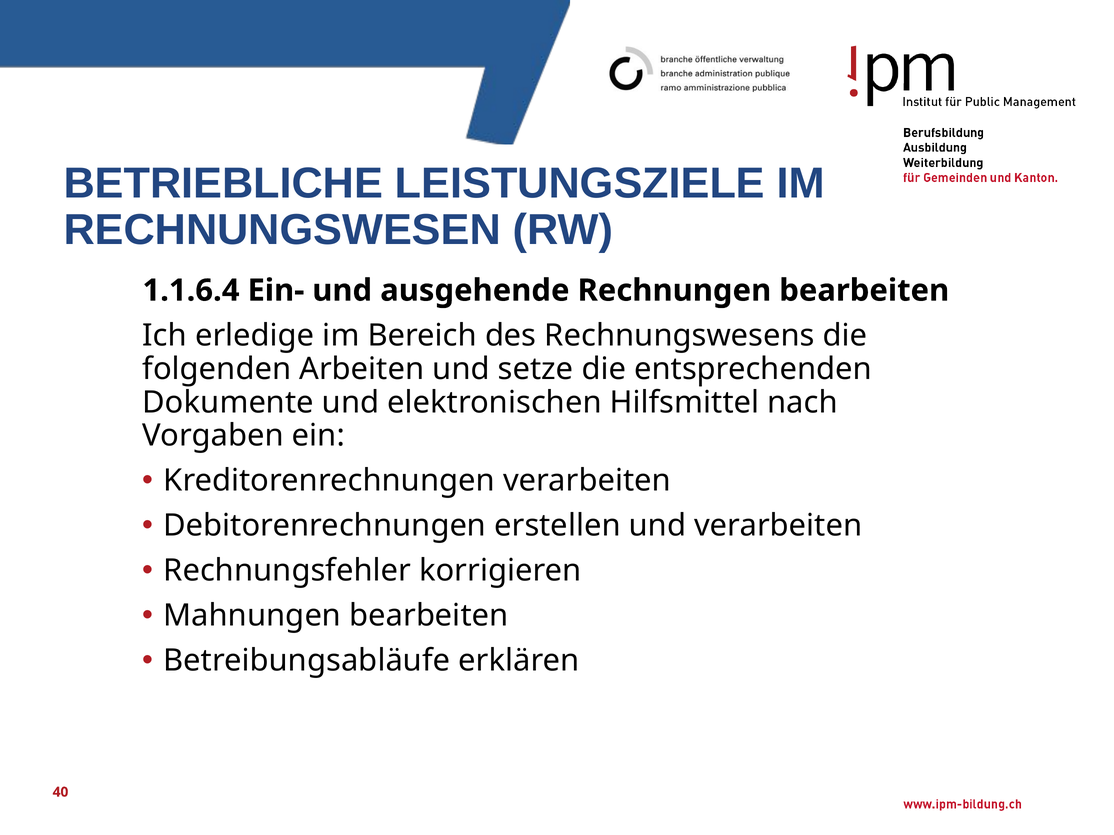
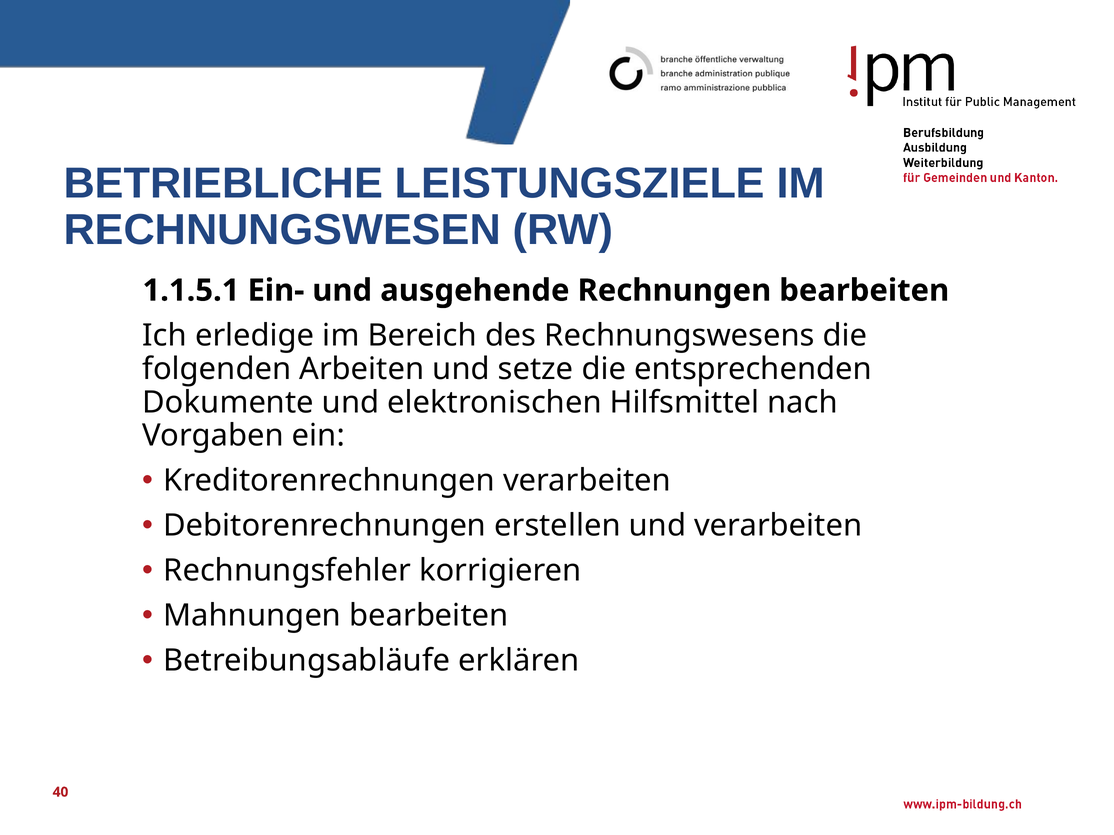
1.1.6.4: 1.1.6.4 -> 1.1.5.1 (191, 291)
